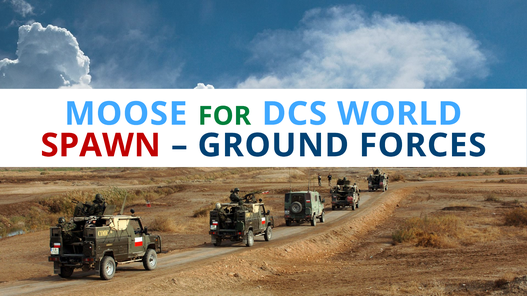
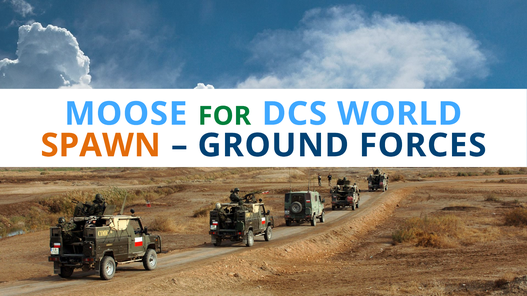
SPAWN colour: red -> orange (101, 146)
